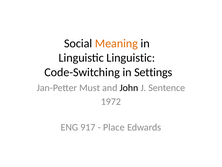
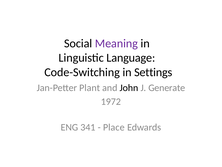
Meaning colour: orange -> purple (116, 43)
Linguistic Linguistic: Linguistic -> Language (131, 58)
Must: Must -> Plant (90, 88)
Sentence: Sentence -> Generate (167, 88)
917: 917 -> 341 (88, 127)
